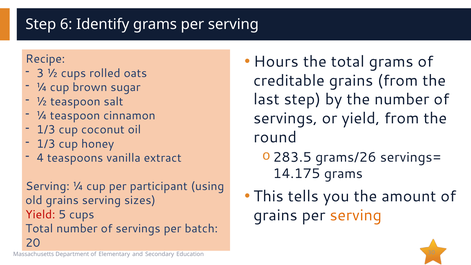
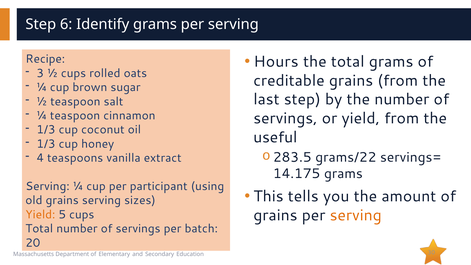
round: round -> useful (275, 137)
grams/26: grams/26 -> grams/22 (346, 157)
Yield colour: red -> orange (40, 214)
